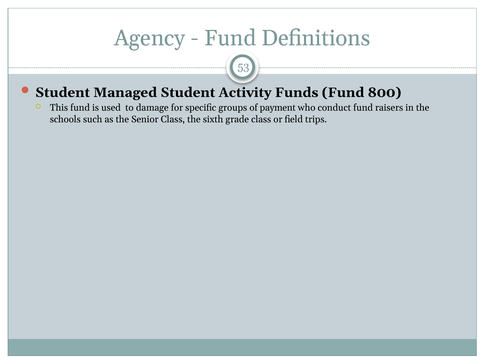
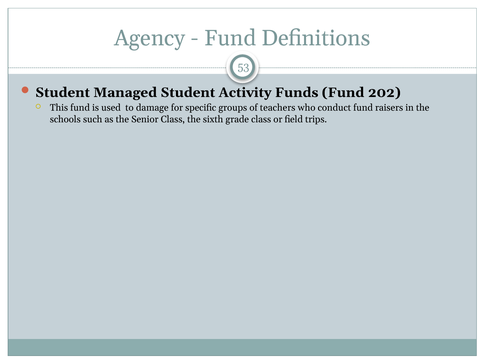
800: 800 -> 202 (384, 92)
payment: payment -> teachers (278, 108)
